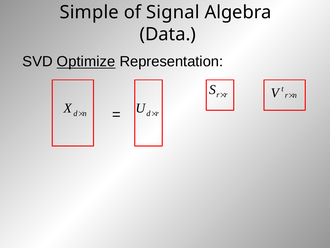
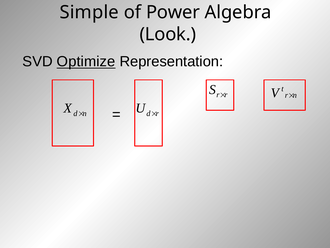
Signal: Signal -> Power (173, 12)
Data: Data -> Look (168, 34)
